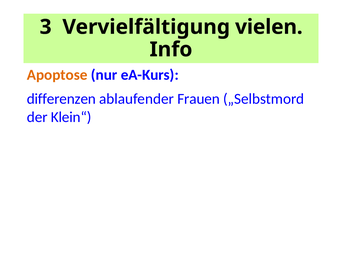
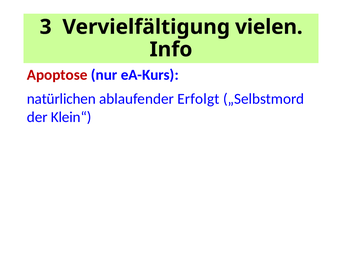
Apoptose colour: orange -> red (57, 75)
differenzen: differenzen -> natürlichen (61, 99)
Frauen: Frauen -> Erfolgt (198, 99)
